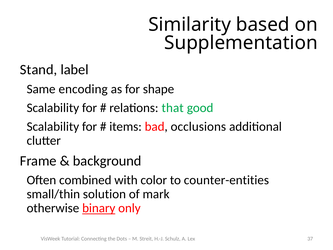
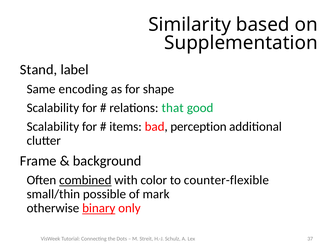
occlusions: occlusions -> perception (198, 127)
combined underline: none -> present (85, 180)
counter-entities: counter-entities -> counter-flexible (226, 180)
solution: solution -> possible (104, 194)
